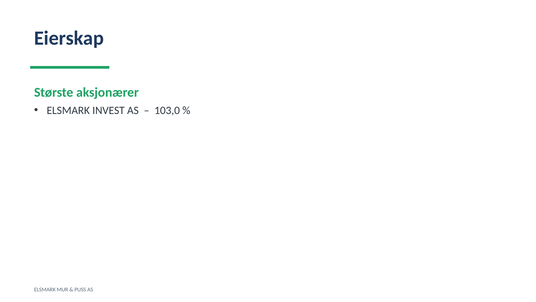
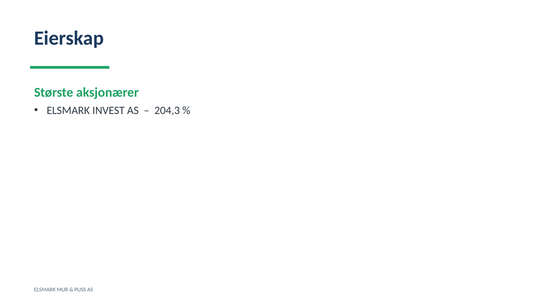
103,0: 103,0 -> 204,3 (167, 110)
